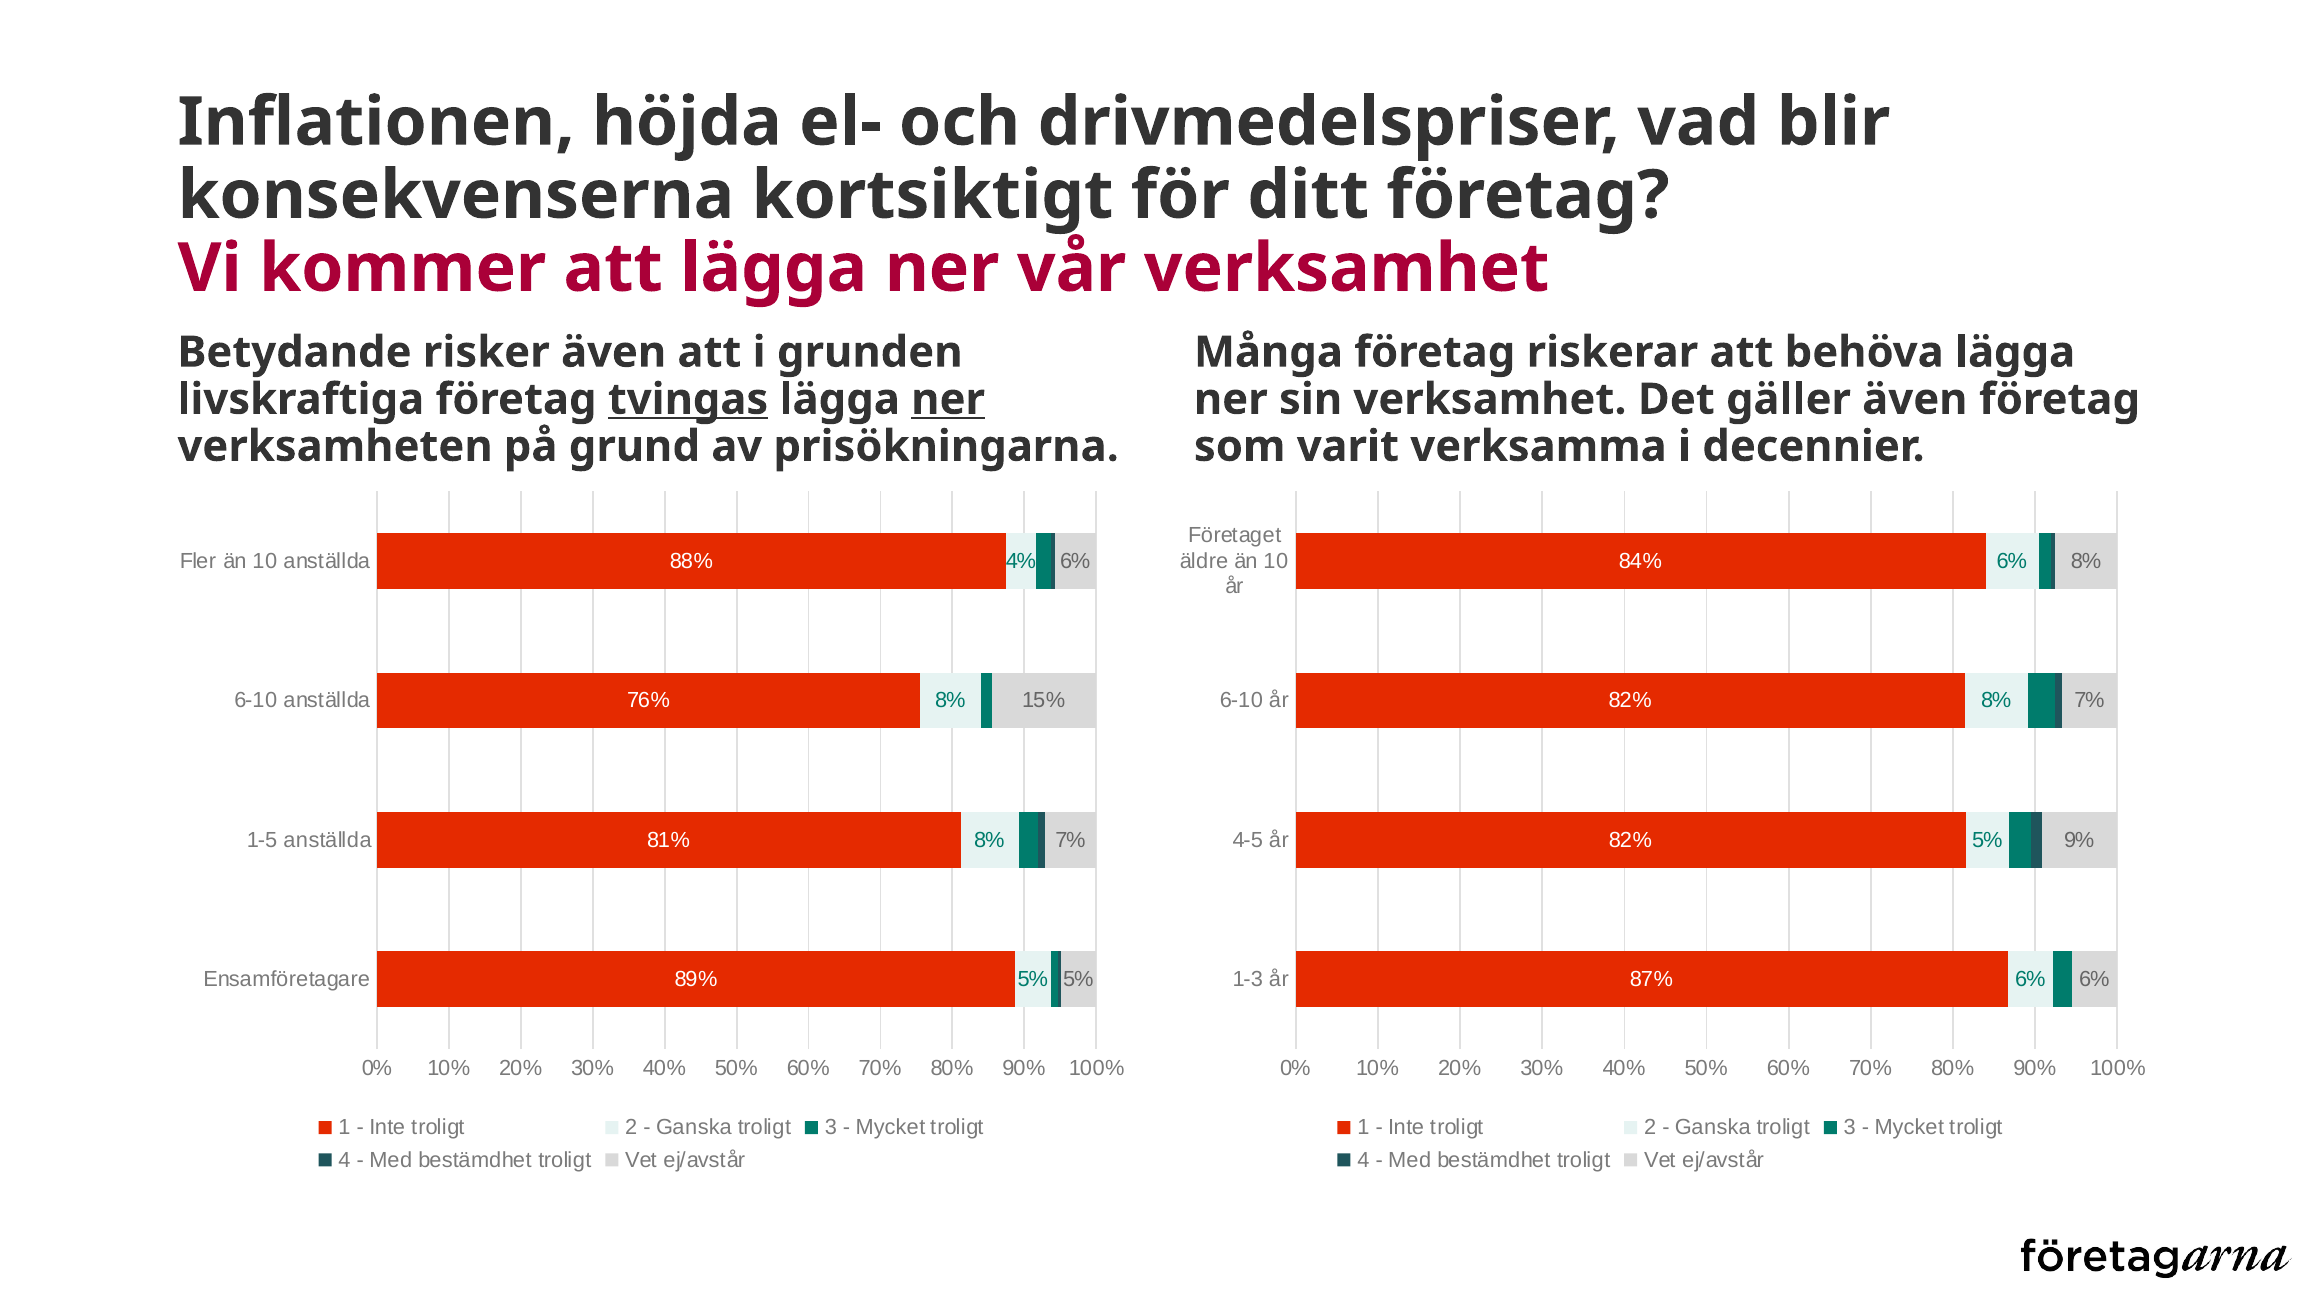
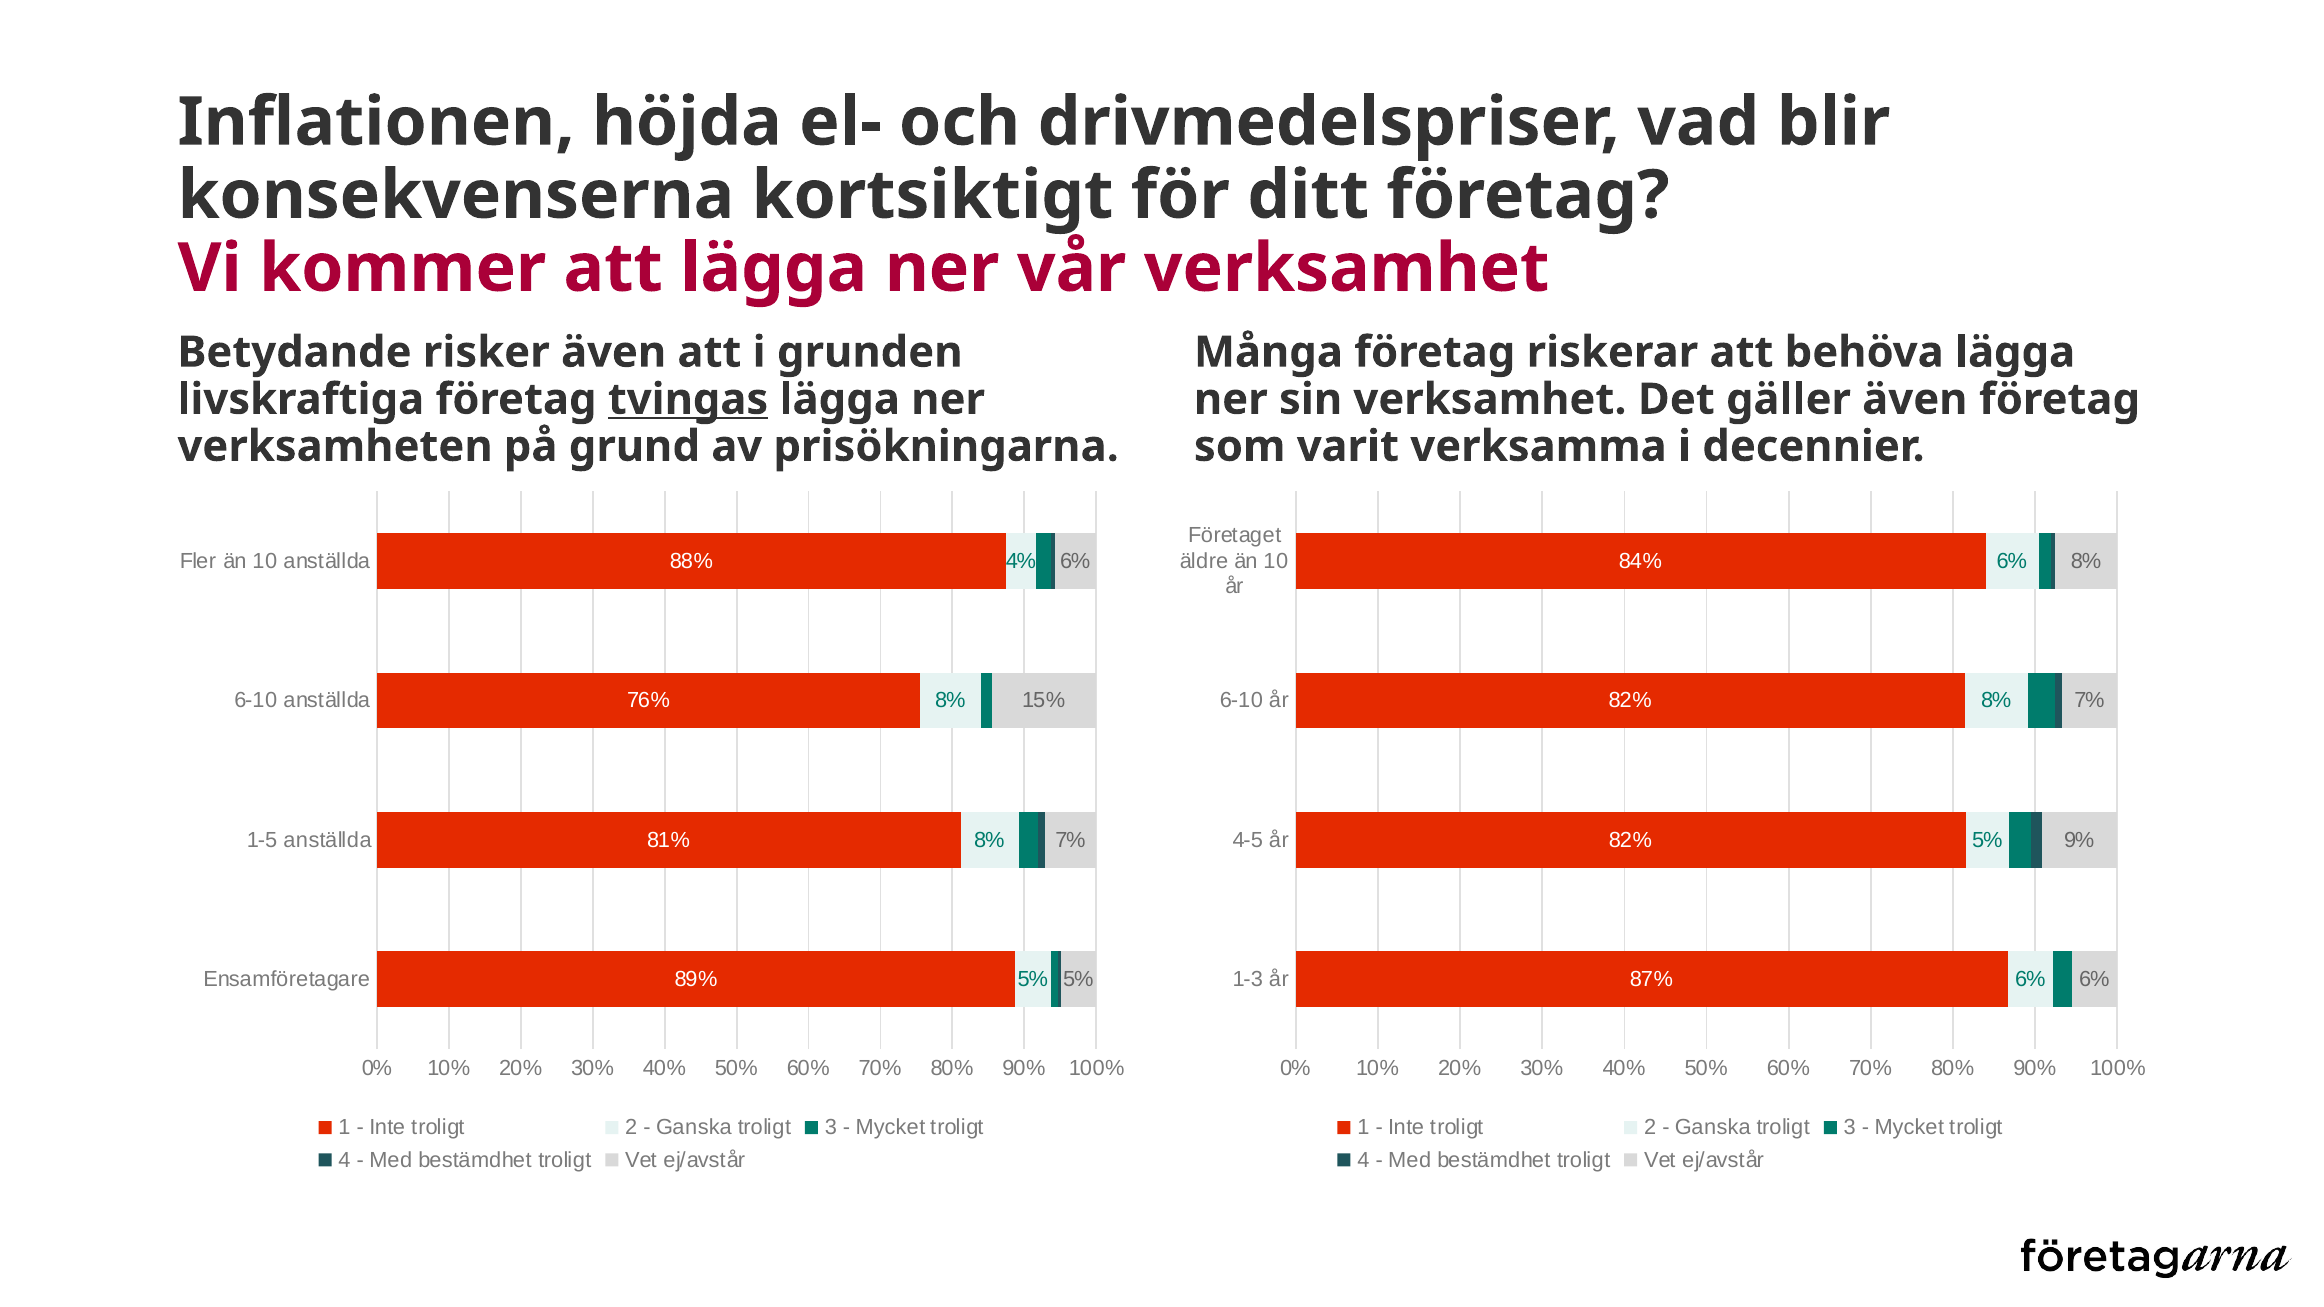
ner underline: present -> none (948, 399)
